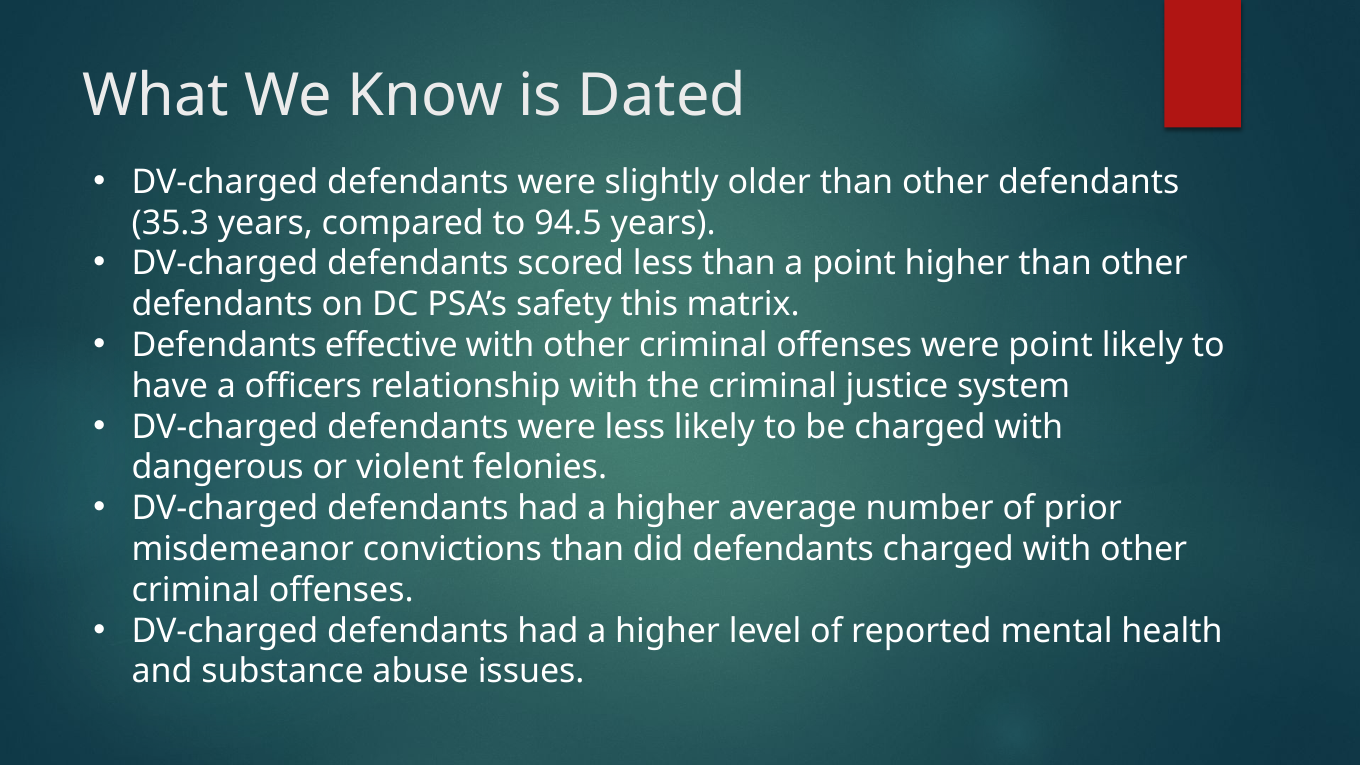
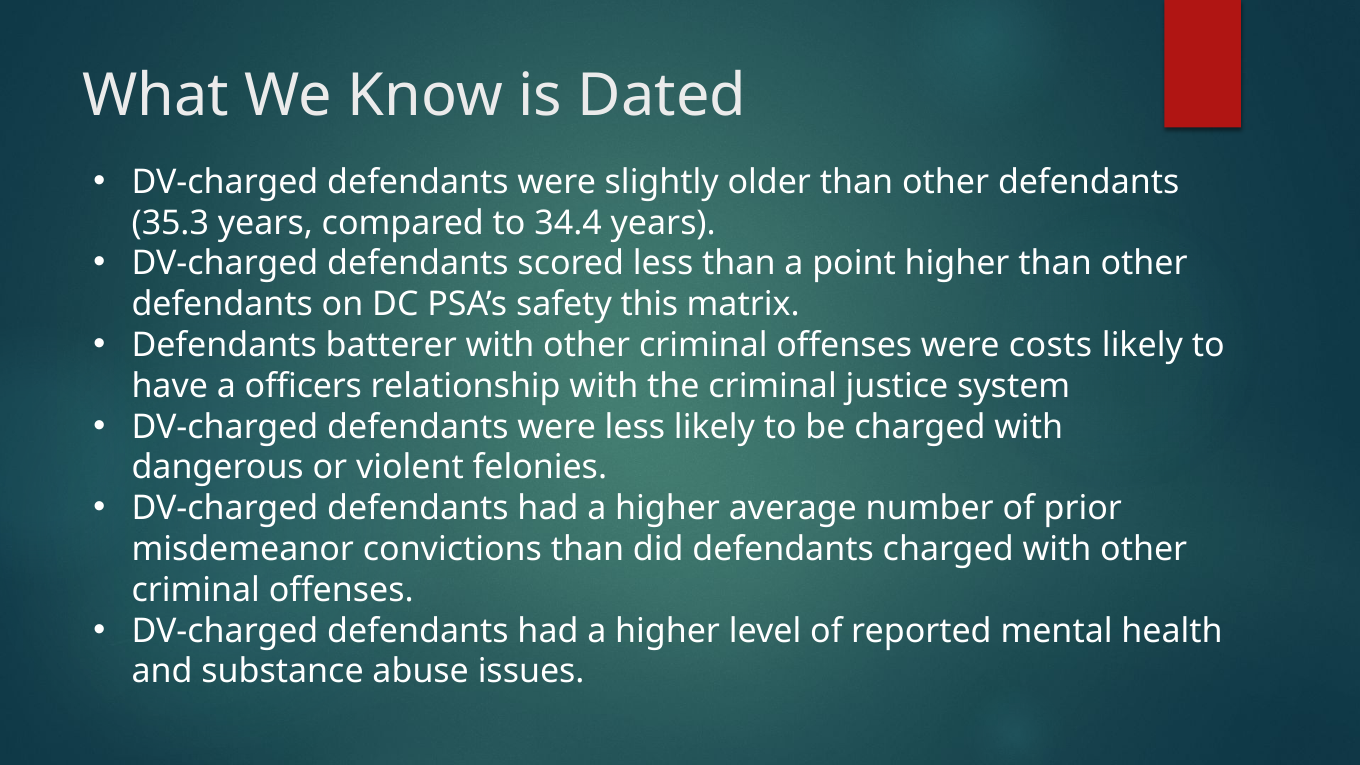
94.5: 94.5 -> 34.4 (568, 223)
effective: effective -> batterer (391, 345)
were point: point -> costs (1051, 345)
